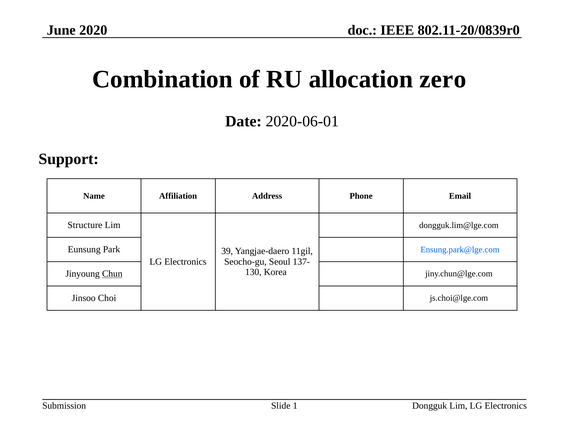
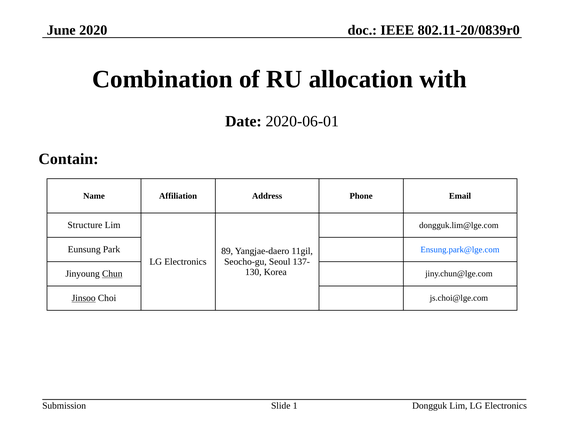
zero: zero -> with (443, 79)
Support: Support -> Contain (69, 159)
39: 39 -> 89 (227, 251)
Jinsoo underline: none -> present (84, 298)
